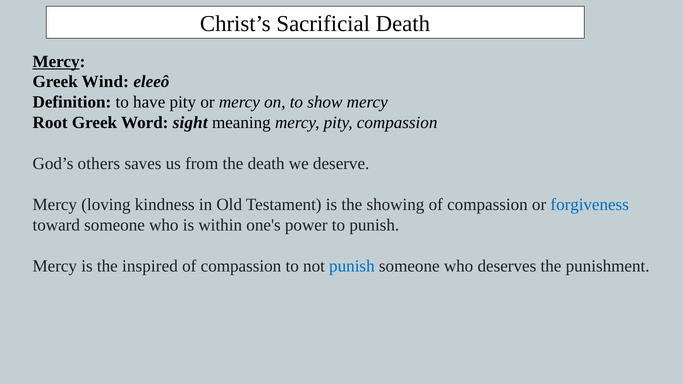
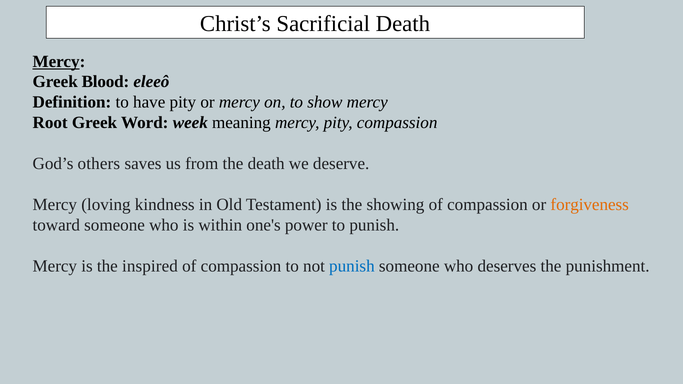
Wind: Wind -> Blood (105, 82)
sight: sight -> week (190, 123)
forgiveness colour: blue -> orange (590, 205)
